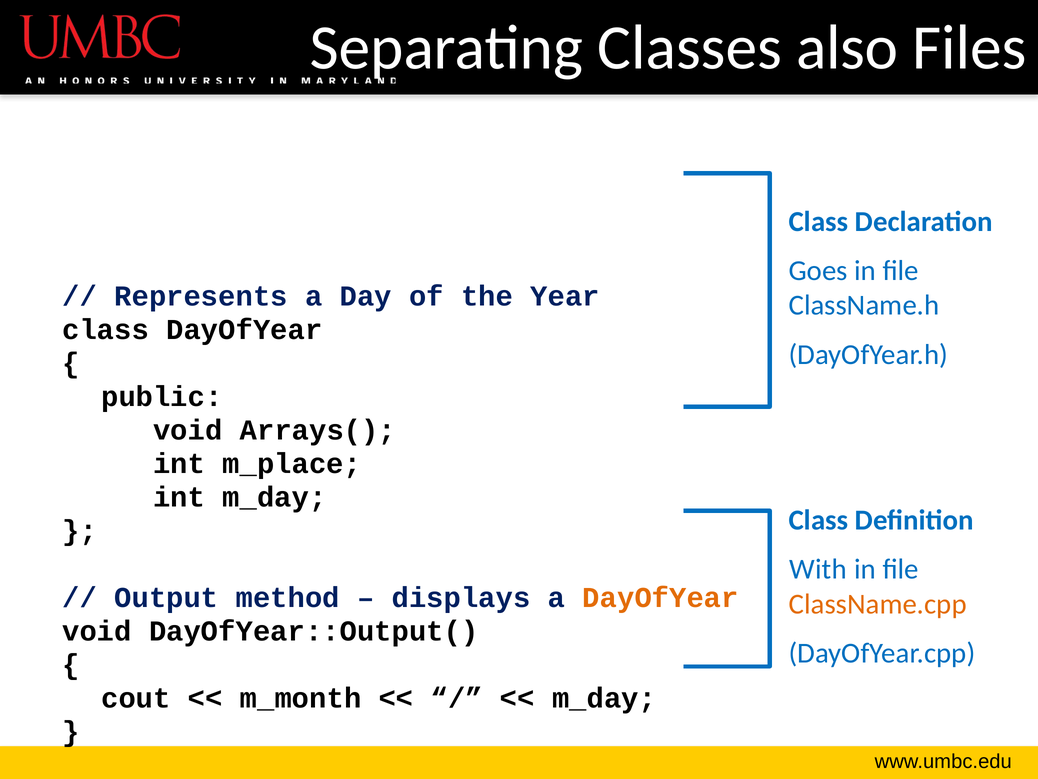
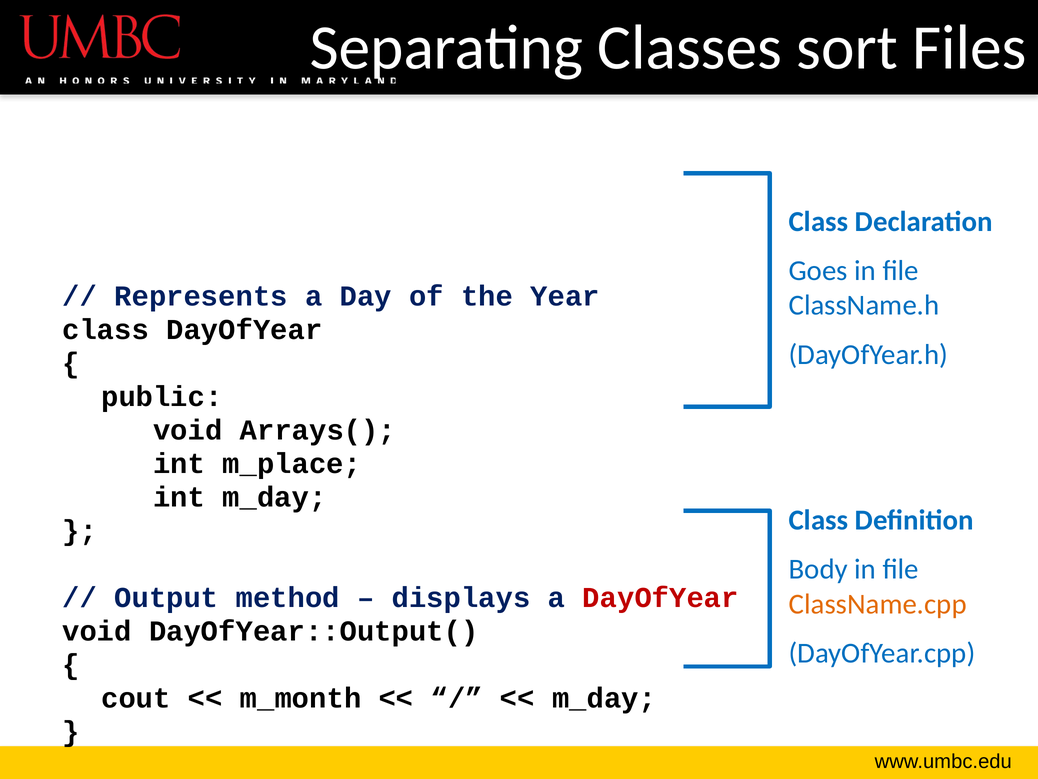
also: also -> sort (847, 48)
With: With -> Body (818, 569)
DayOfYear colour: orange -> red (661, 597)
